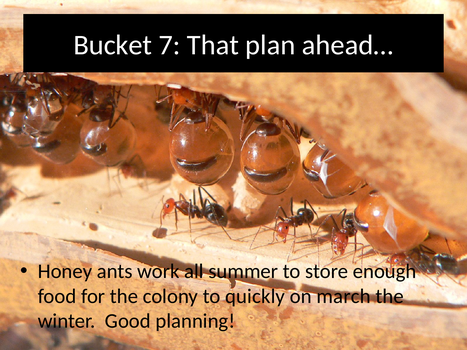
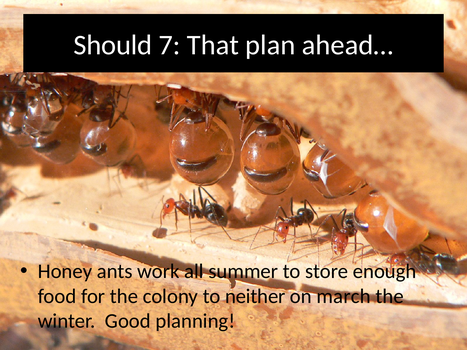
Bucket: Bucket -> Should (113, 45)
quickly: quickly -> neither (255, 296)
